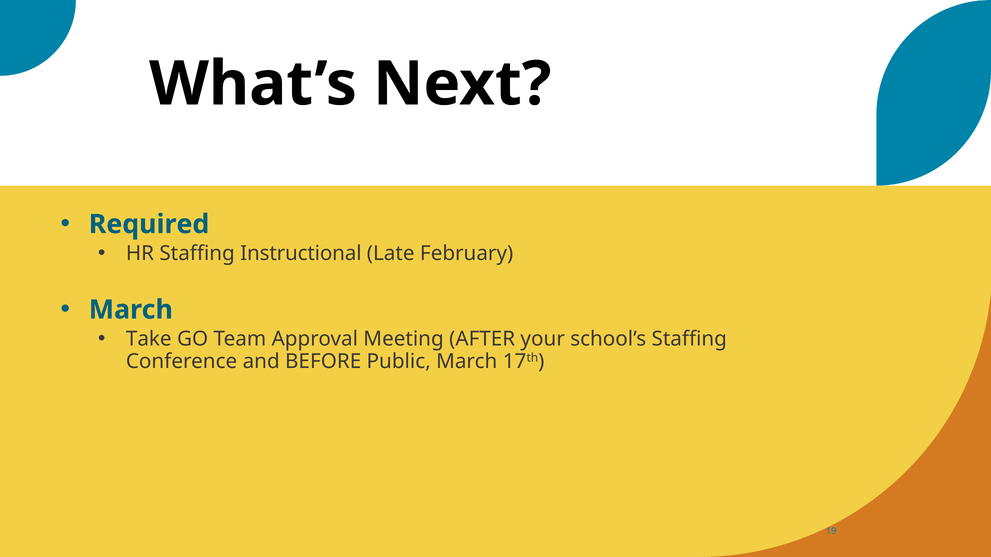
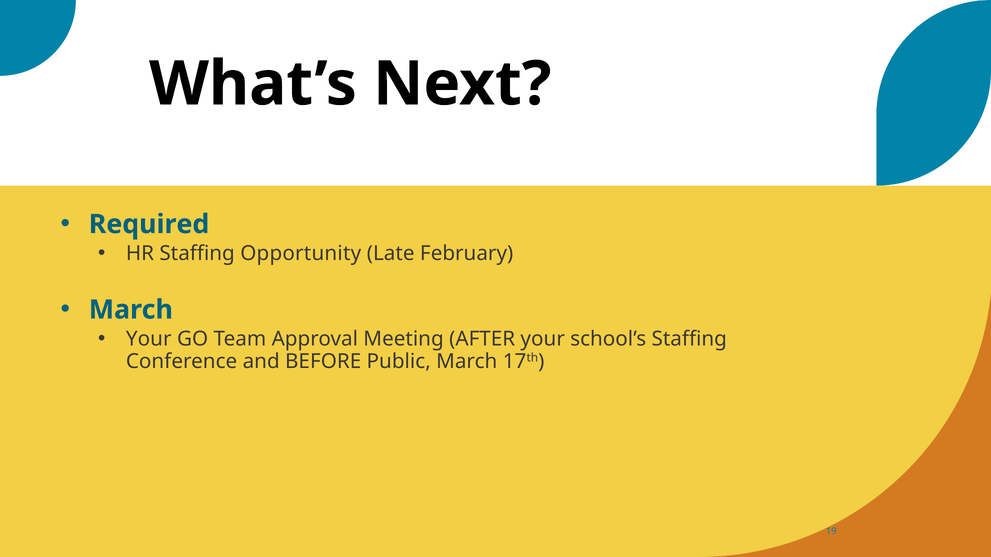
Instructional: Instructional -> Opportunity (301, 254)
Take: Take -> Your (149, 339)
